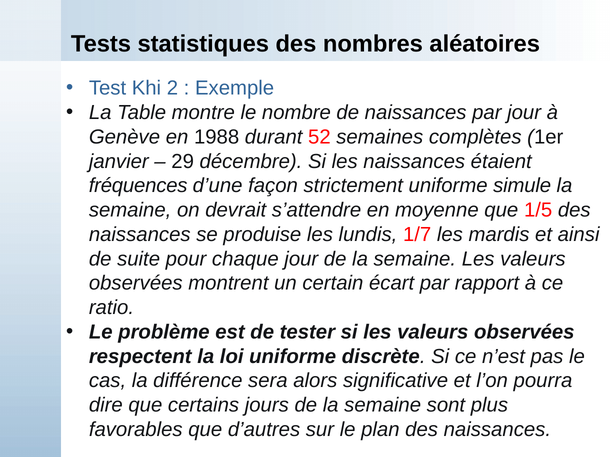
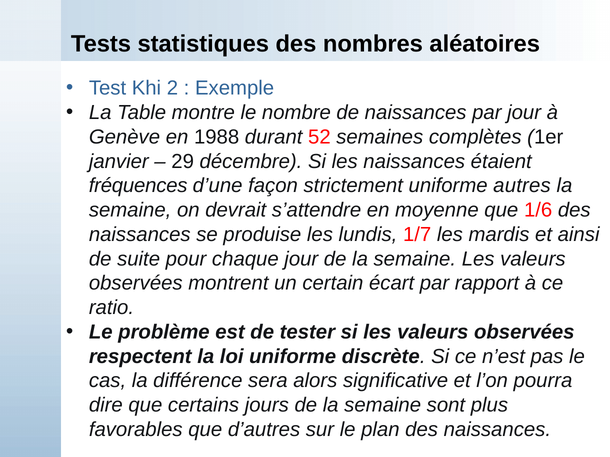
simule: simule -> autres (522, 186)
1/5: 1/5 -> 1/6 (538, 210)
